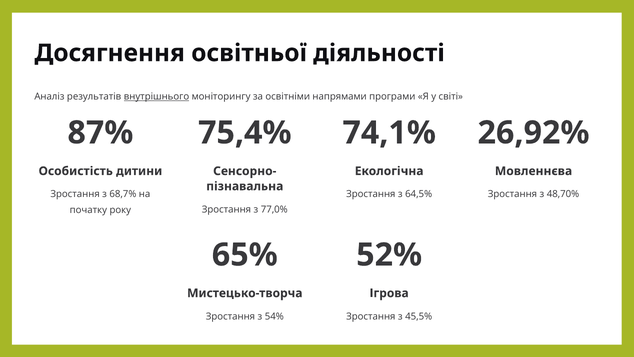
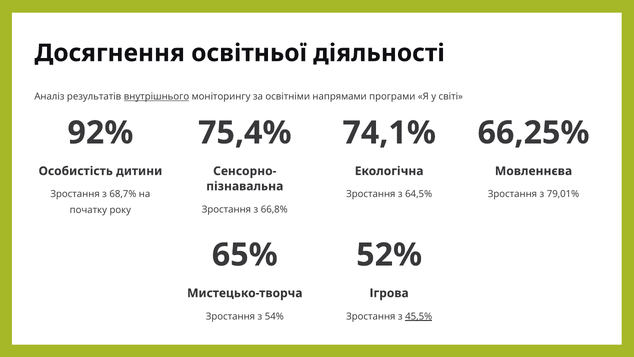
87%: 87% -> 92% (100, 133)
26,92%: 26,92% -> 66,25% (534, 133)
48,70%: 48,70% -> 79,01% (563, 194)
77,0%: 77,0% -> 66,8% (274, 209)
45,5% underline: none -> present (419, 316)
